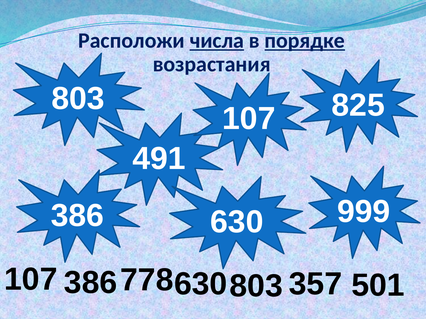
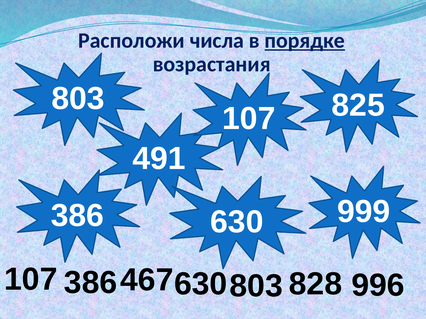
числа underline: present -> none (217, 41)
357: 357 -> 828 (315, 284)
778: 778 -> 467 (147, 280)
501: 501 -> 996 (378, 286)
